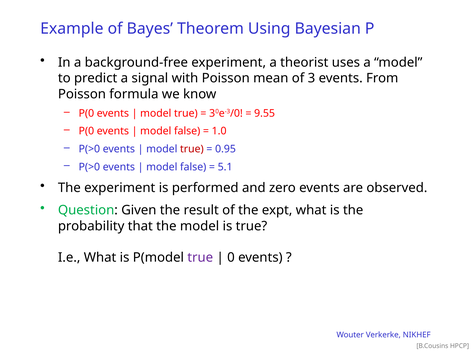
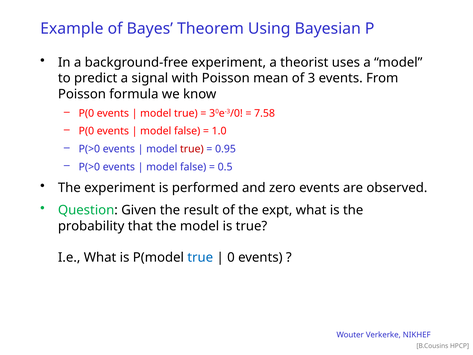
9.55: 9.55 -> 7.58 (265, 113)
5.1: 5.1 -> 0.5 (225, 167)
true colour: purple -> blue (200, 257)
